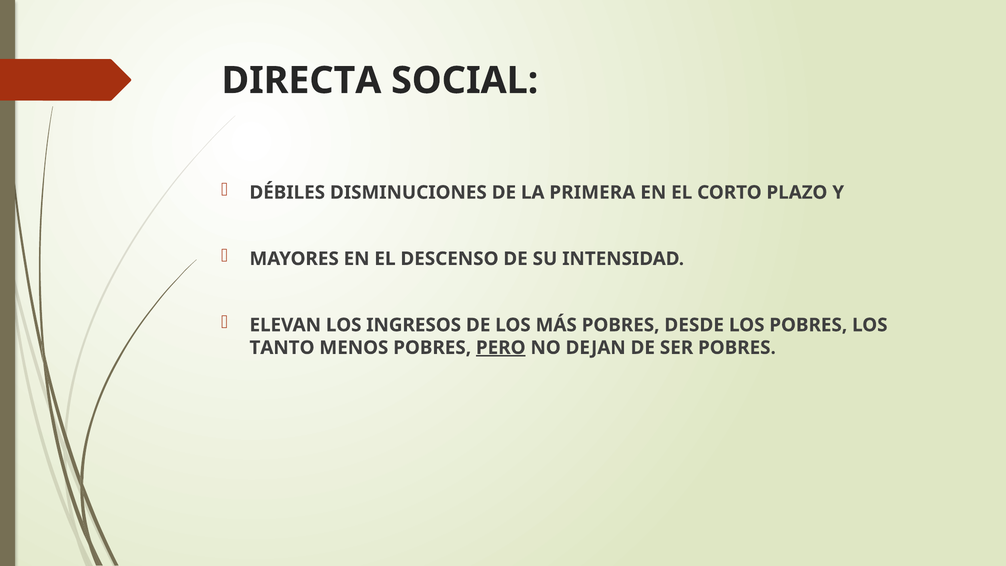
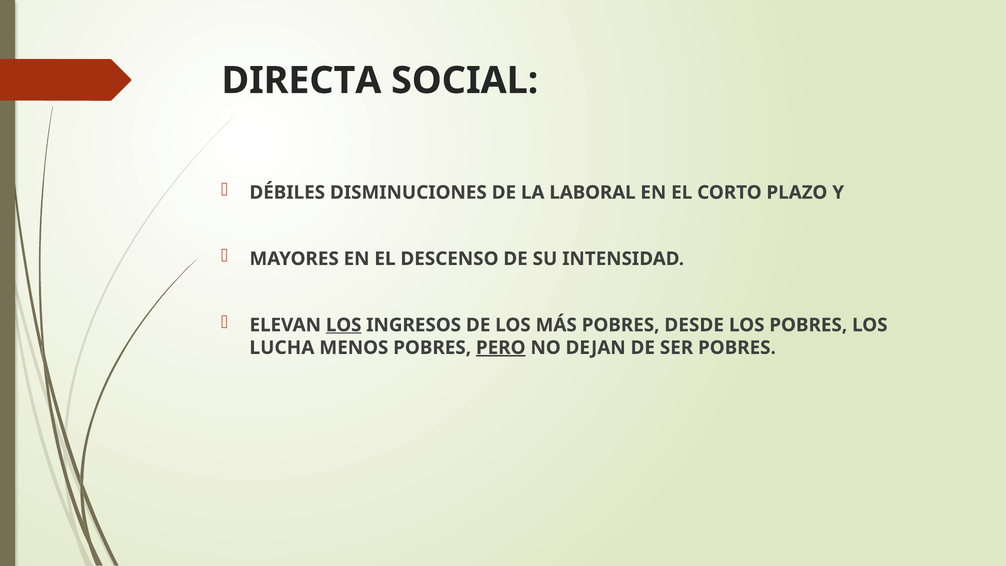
PRIMERA: PRIMERA -> LABORAL (593, 192)
LOS underline: none -> present (344, 325)
TANTO: TANTO -> LUCHA (282, 348)
